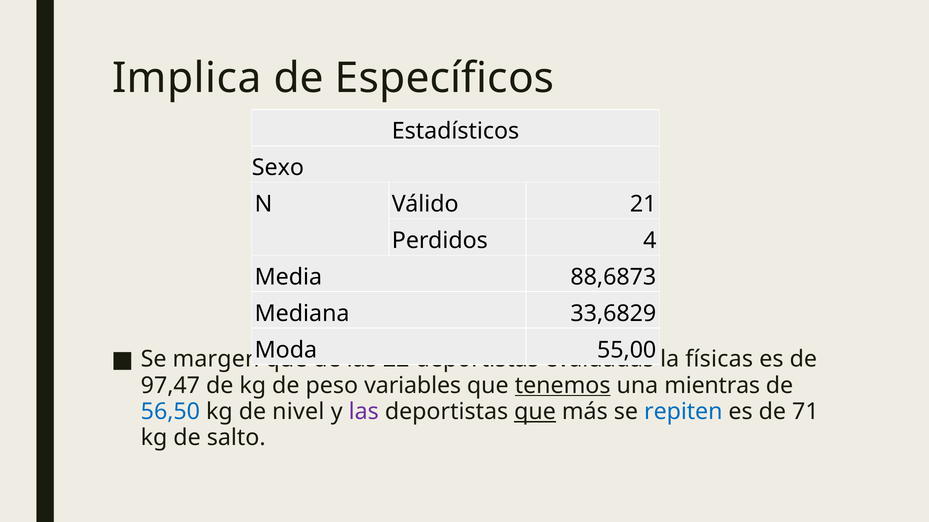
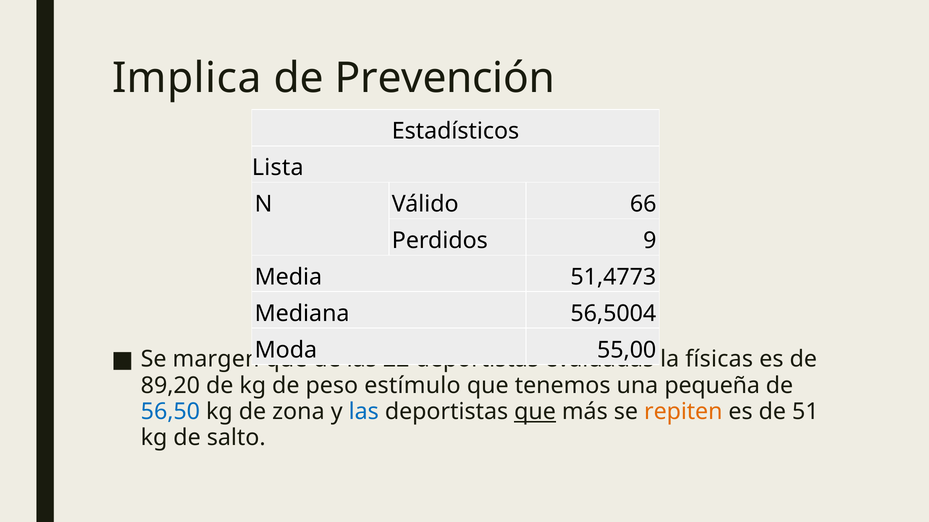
Específicos: Específicos -> Prevención (445, 78)
Sexo: Sexo -> Lista (278, 168)
21: 21 -> 66 (643, 204)
4: 4 -> 9 (650, 241)
88,6873: 88,6873 -> 51,4773 (613, 277)
33,6829: 33,6829 -> 56,5004 (613, 314)
97,47: 97,47 -> 89,20 (170, 386)
variables: variables -> estímulo (412, 386)
tenemos underline: present -> none (563, 386)
mientras: mientras -> pequeña (712, 386)
nivel: nivel -> zona (298, 412)
las colour: purple -> blue (364, 412)
repiten colour: blue -> orange (683, 412)
71: 71 -> 51 (805, 412)
